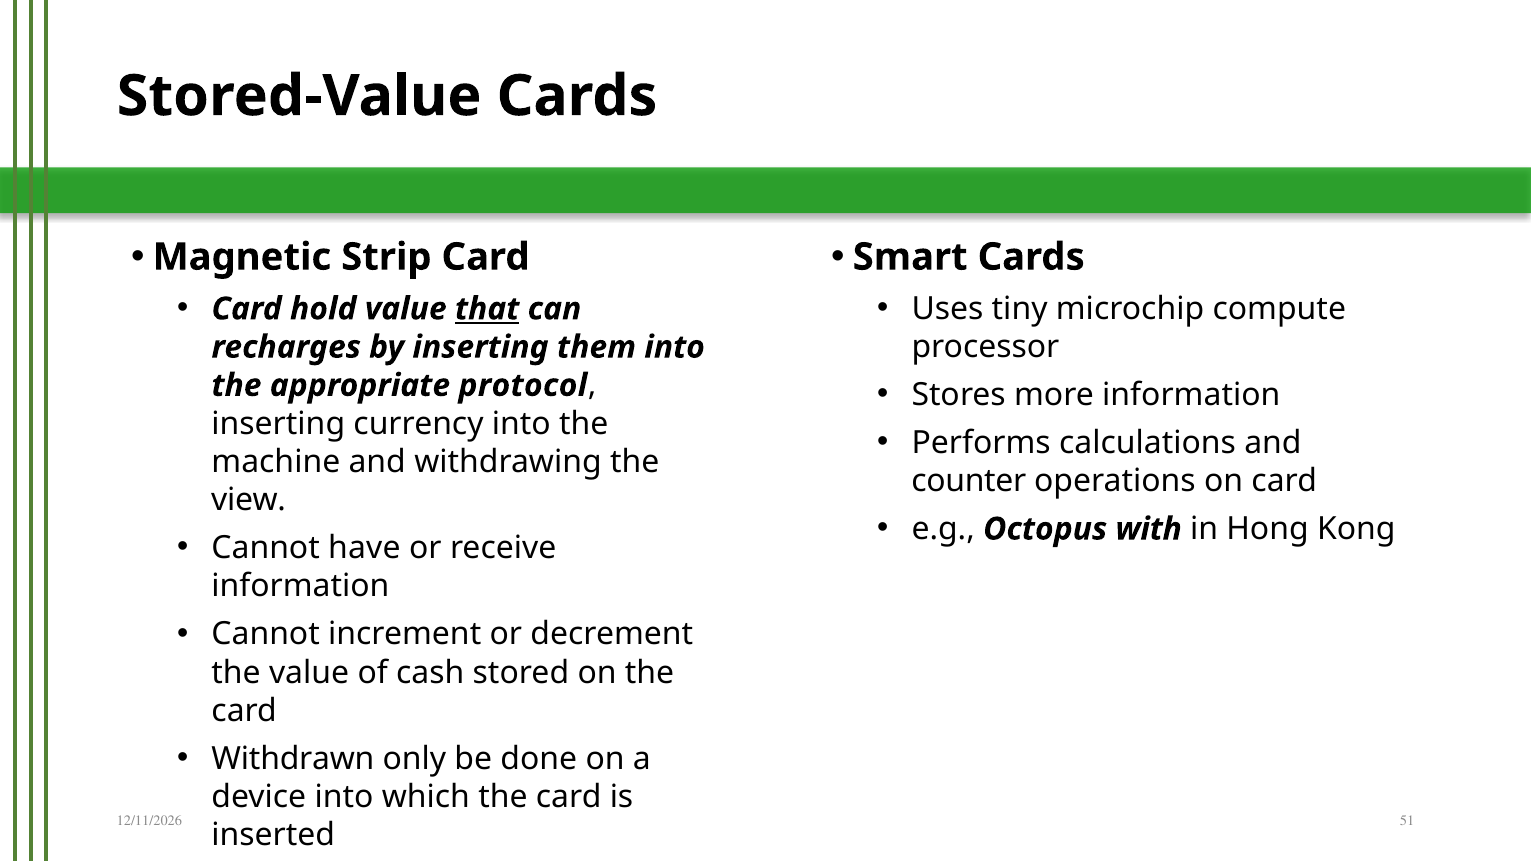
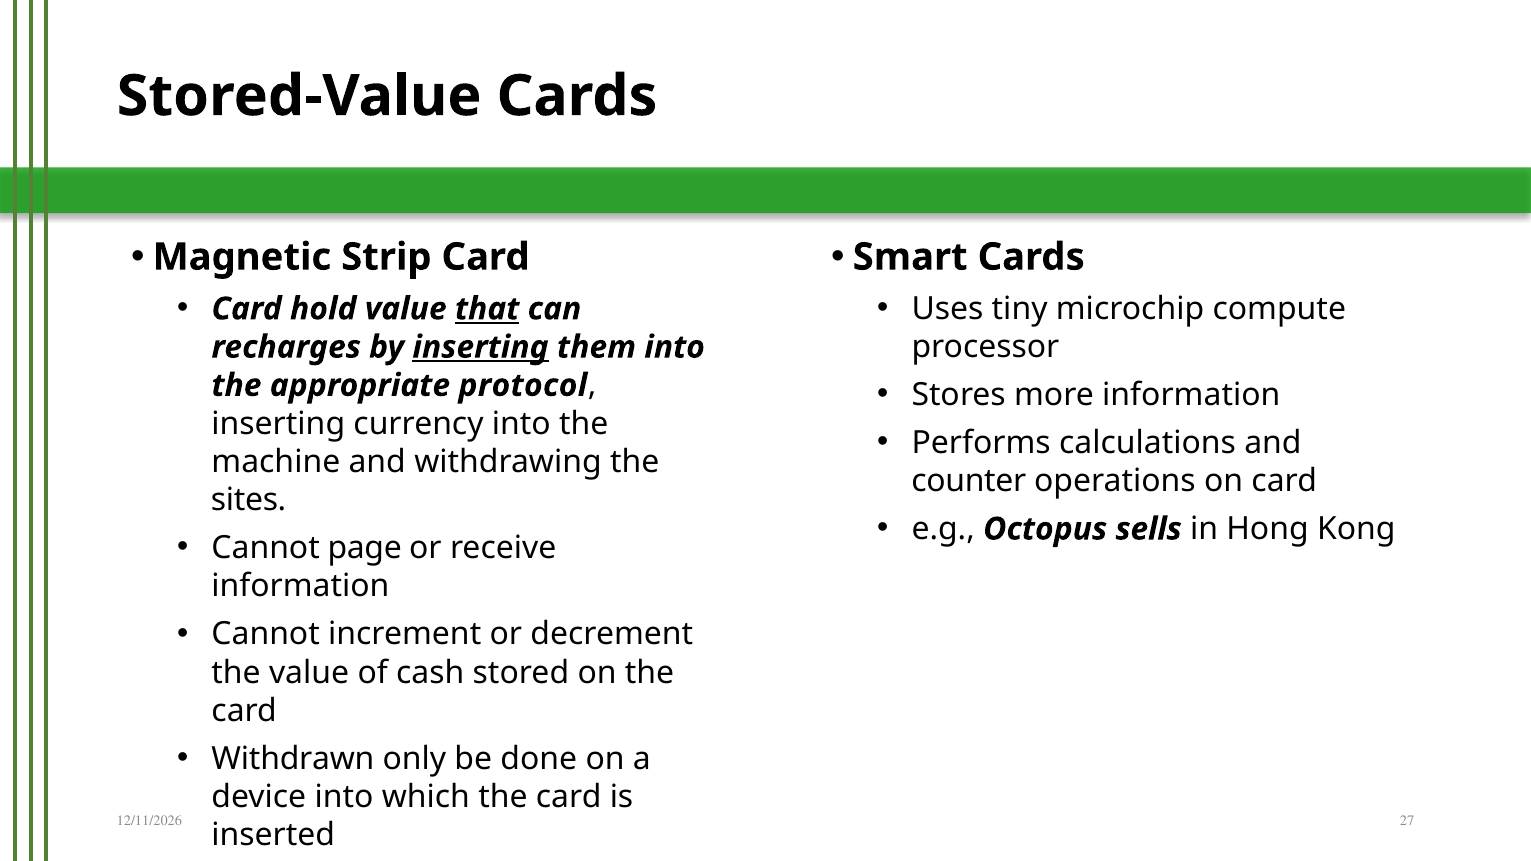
inserting underline: none -> present (481, 347)
view: view -> sites (249, 500)
with: with -> sells (1149, 529)
have: have -> page (365, 548)
51: 51 -> 27 (1407, 821)
